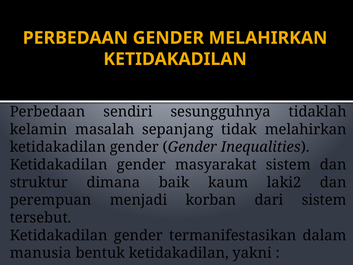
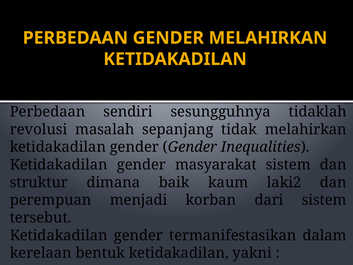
kelamin: kelamin -> revolusi (39, 129)
manusia: manusia -> kerelaan (41, 253)
